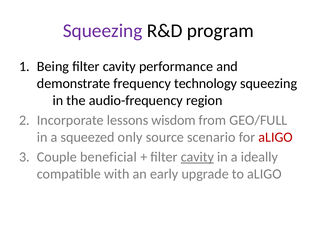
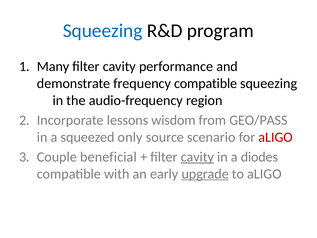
Squeezing colour: purple -> blue (103, 31)
Being: Being -> Many (53, 67)
frequency technology: technology -> compatible (206, 83)
GEO/FULL: GEO/FULL -> GEO/PASS (258, 120)
ideally: ideally -> diodes (259, 157)
upgrade underline: none -> present (205, 174)
